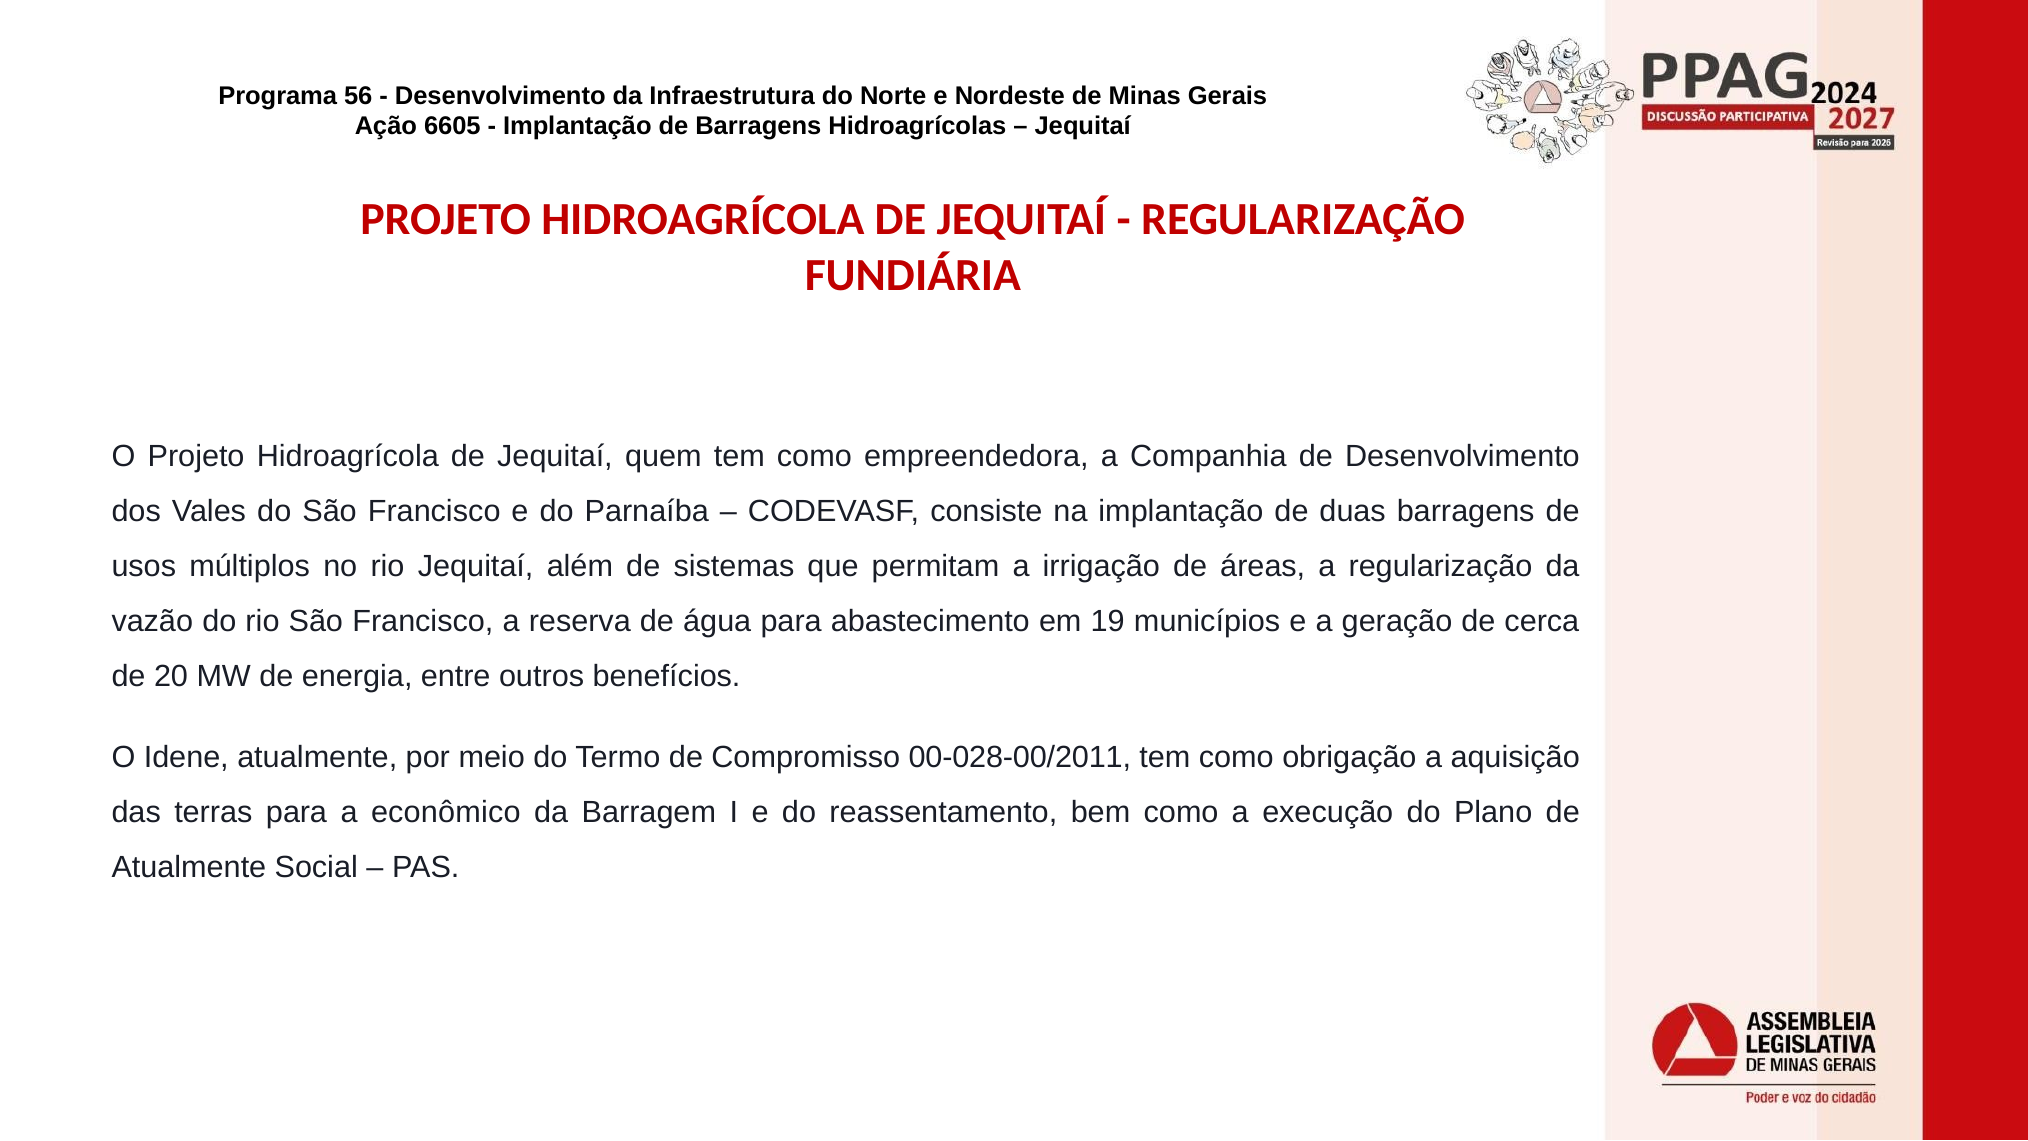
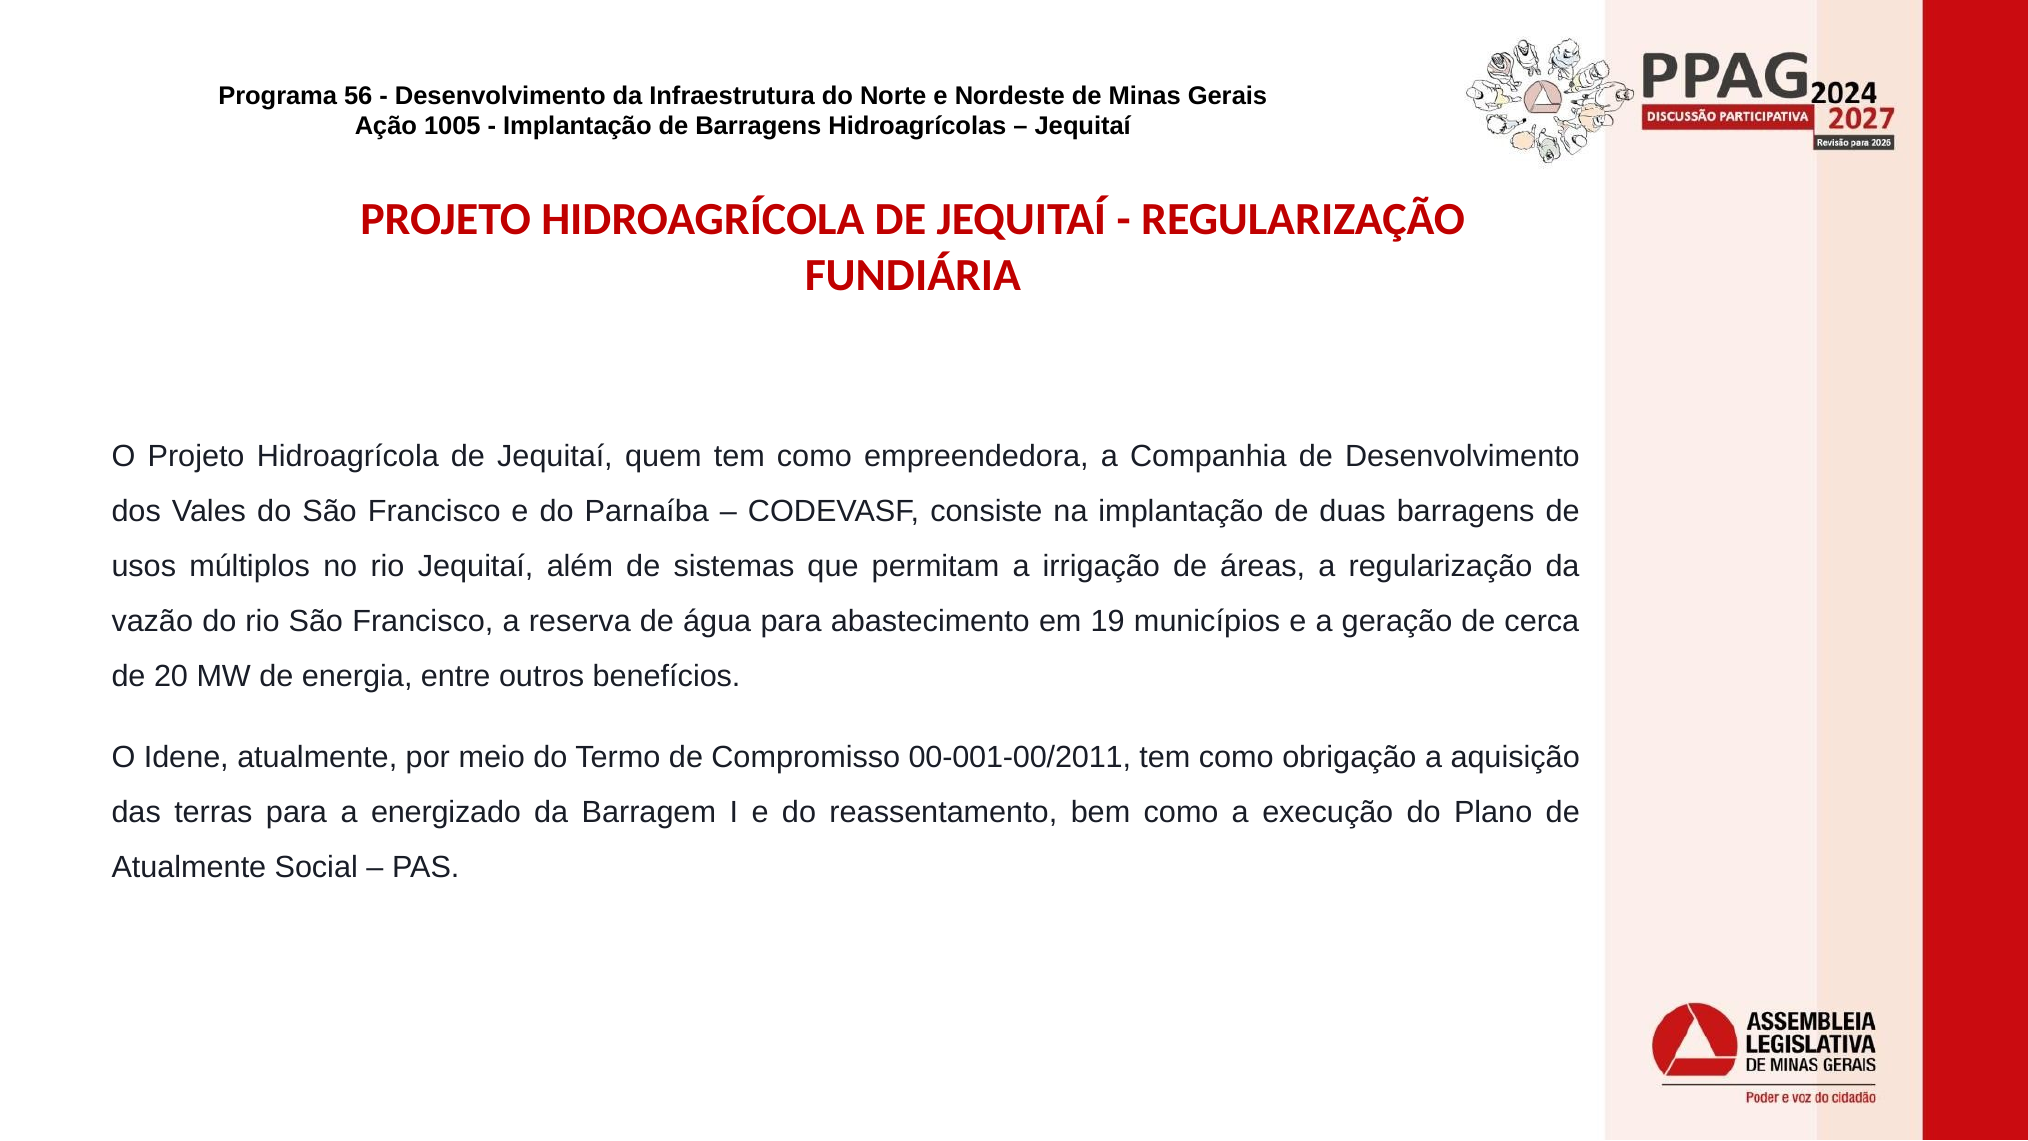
6605: 6605 -> 1005 (452, 126)
00-028-00/2011: 00-028-00/2011 -> 00-001-00/2011 (1020, 758)
econômico: econômico -> energizado (446, 813)
